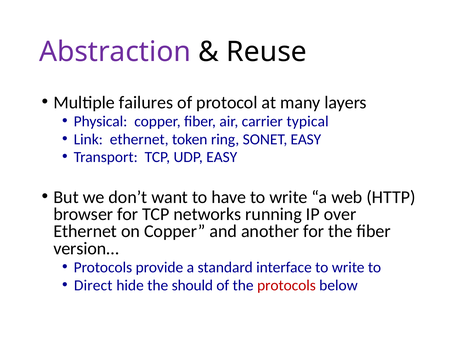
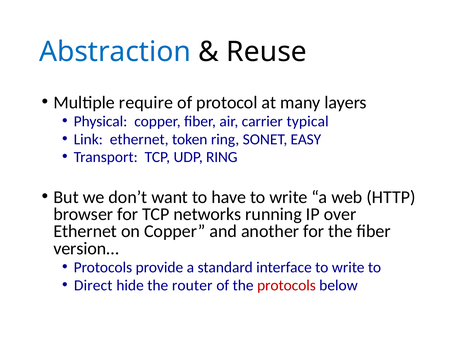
Abstraction colour: purple -> blue (115, 52)
failures: failures -> require (146, 102)
UDP EASY: EASY -> RING (222, 157)
should: should -> router (192, 286)
